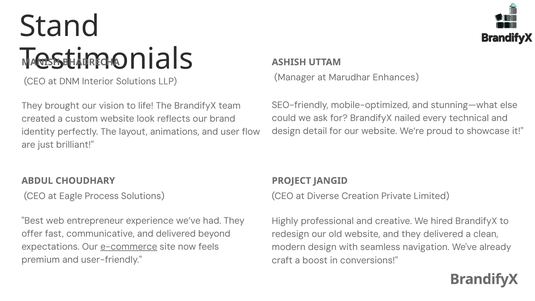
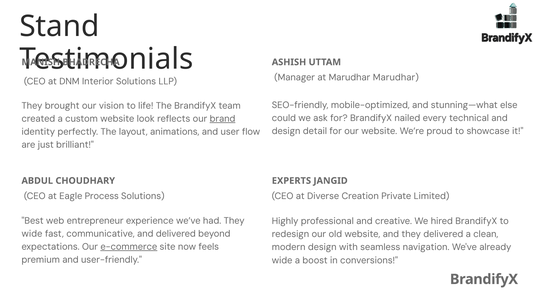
Marudhar Enhances: Enhances -> Marudhar (396, 77)
brand underline: none -> present (223, 119)
PROJECT: PROJECT -> EXPERTS (291, 181)
offer: offer -> wide (32, 234)
craft: craft -> wide (282, 260)
